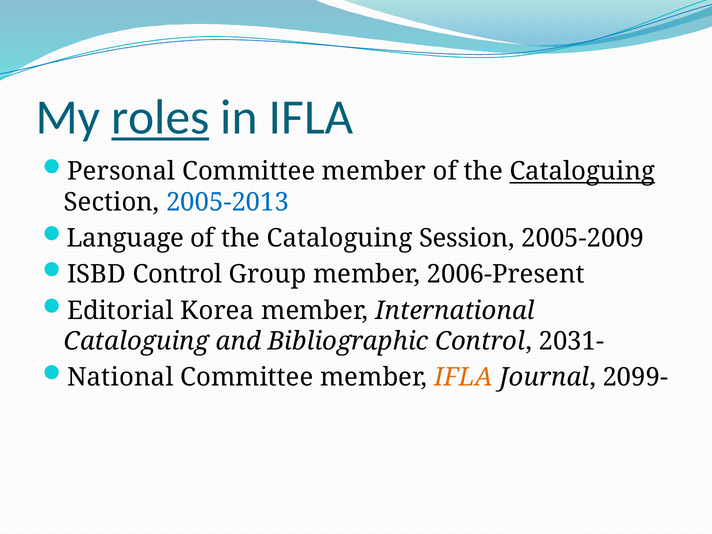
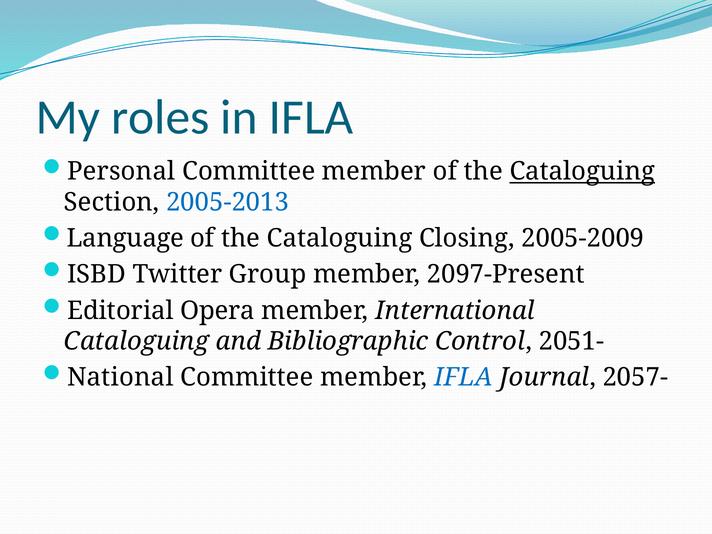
roles underline: present -> none (160, 118)
Session: Session -> Closing (467, 238)
ISBD Control: Control -> Twitter (177, 274)
2006-Present: 2006-Present -> 2097-Present (506, 274)
Korea: Korea -> Opera (218, 311)
2031-: 2031- -> 2051- (571, 341)
IFLA colour: orange -> blue (464, 378)
2099-: 2099- -> 2057- (635, 378)
